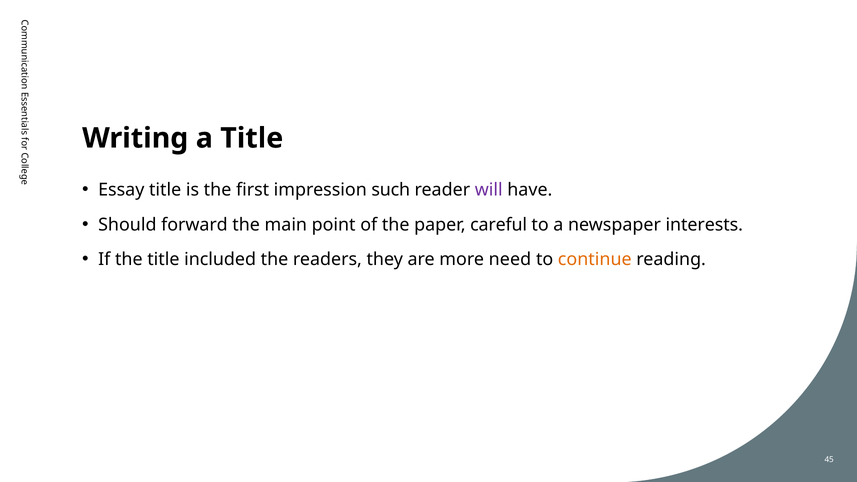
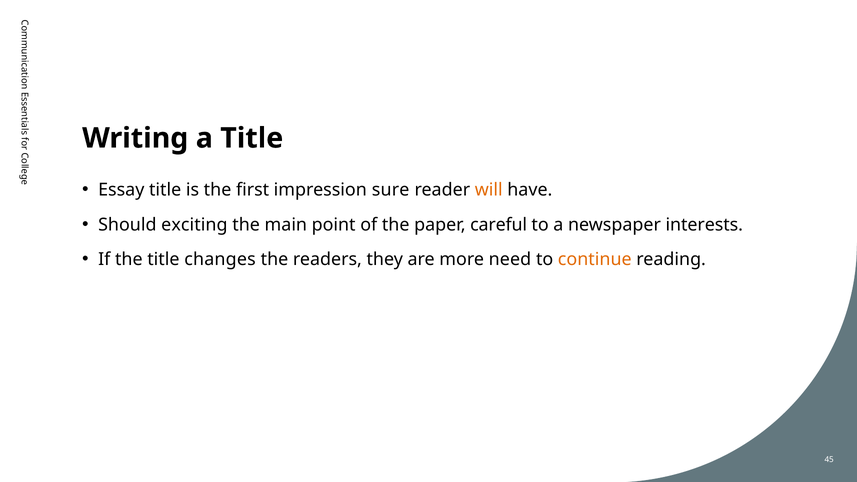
such: such -> sure (391, 190)
will colour: purple -> orange (489, 190)
forward: forward -> exciting (194, 225)
included: included -> changes (220, 259)
